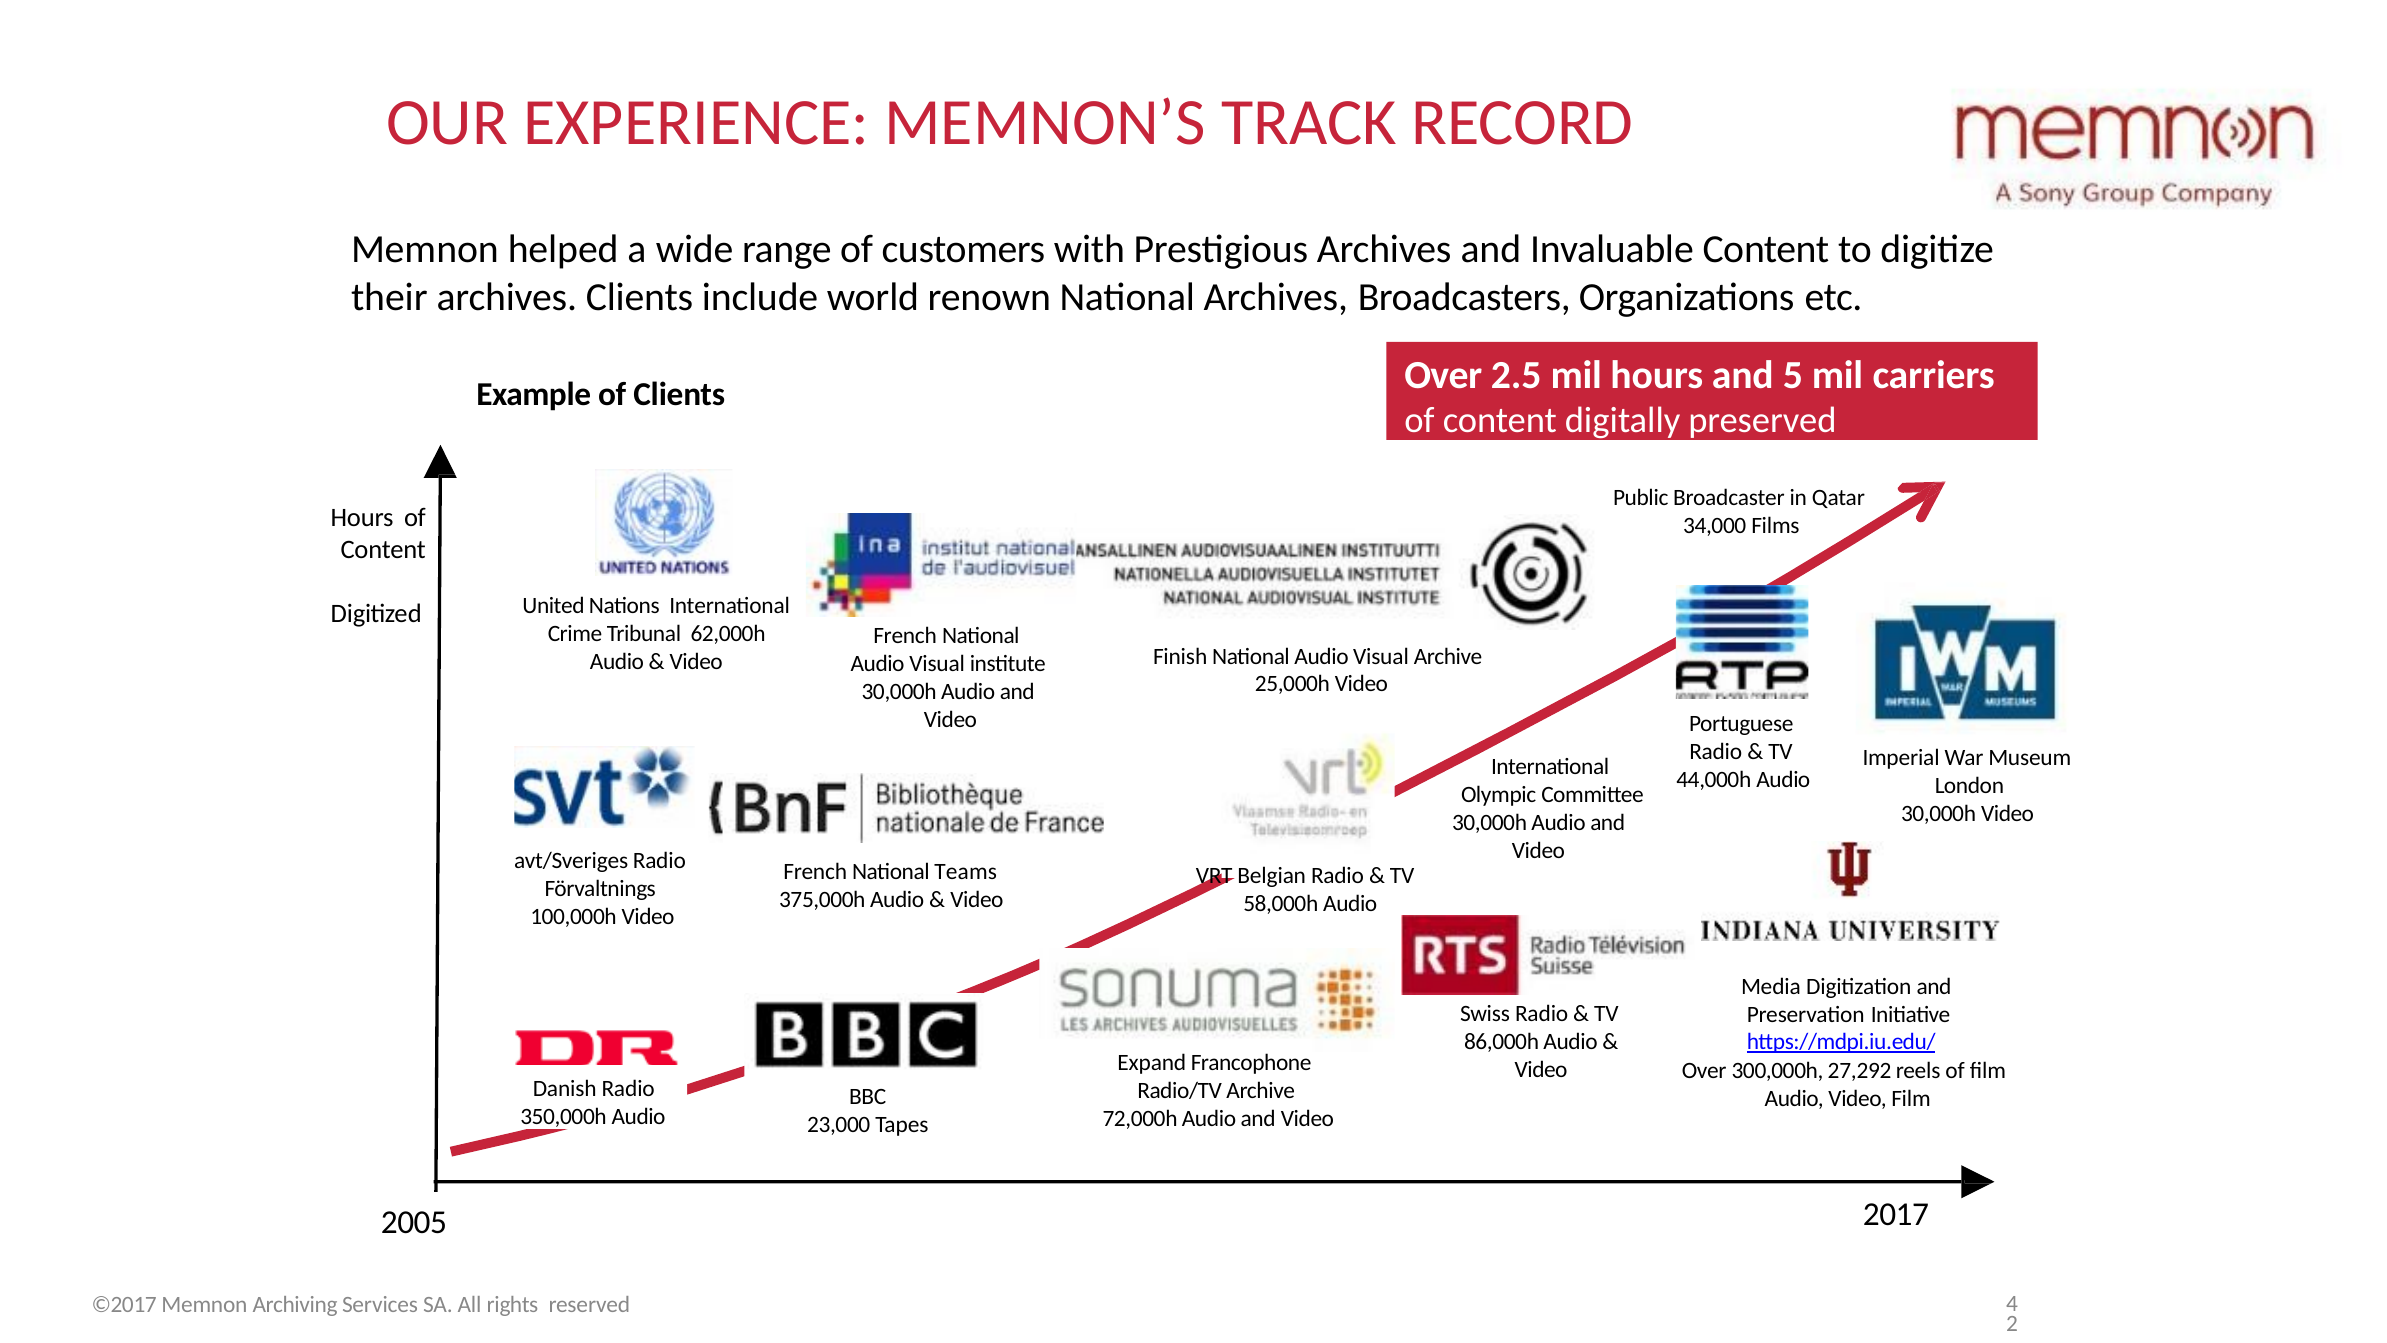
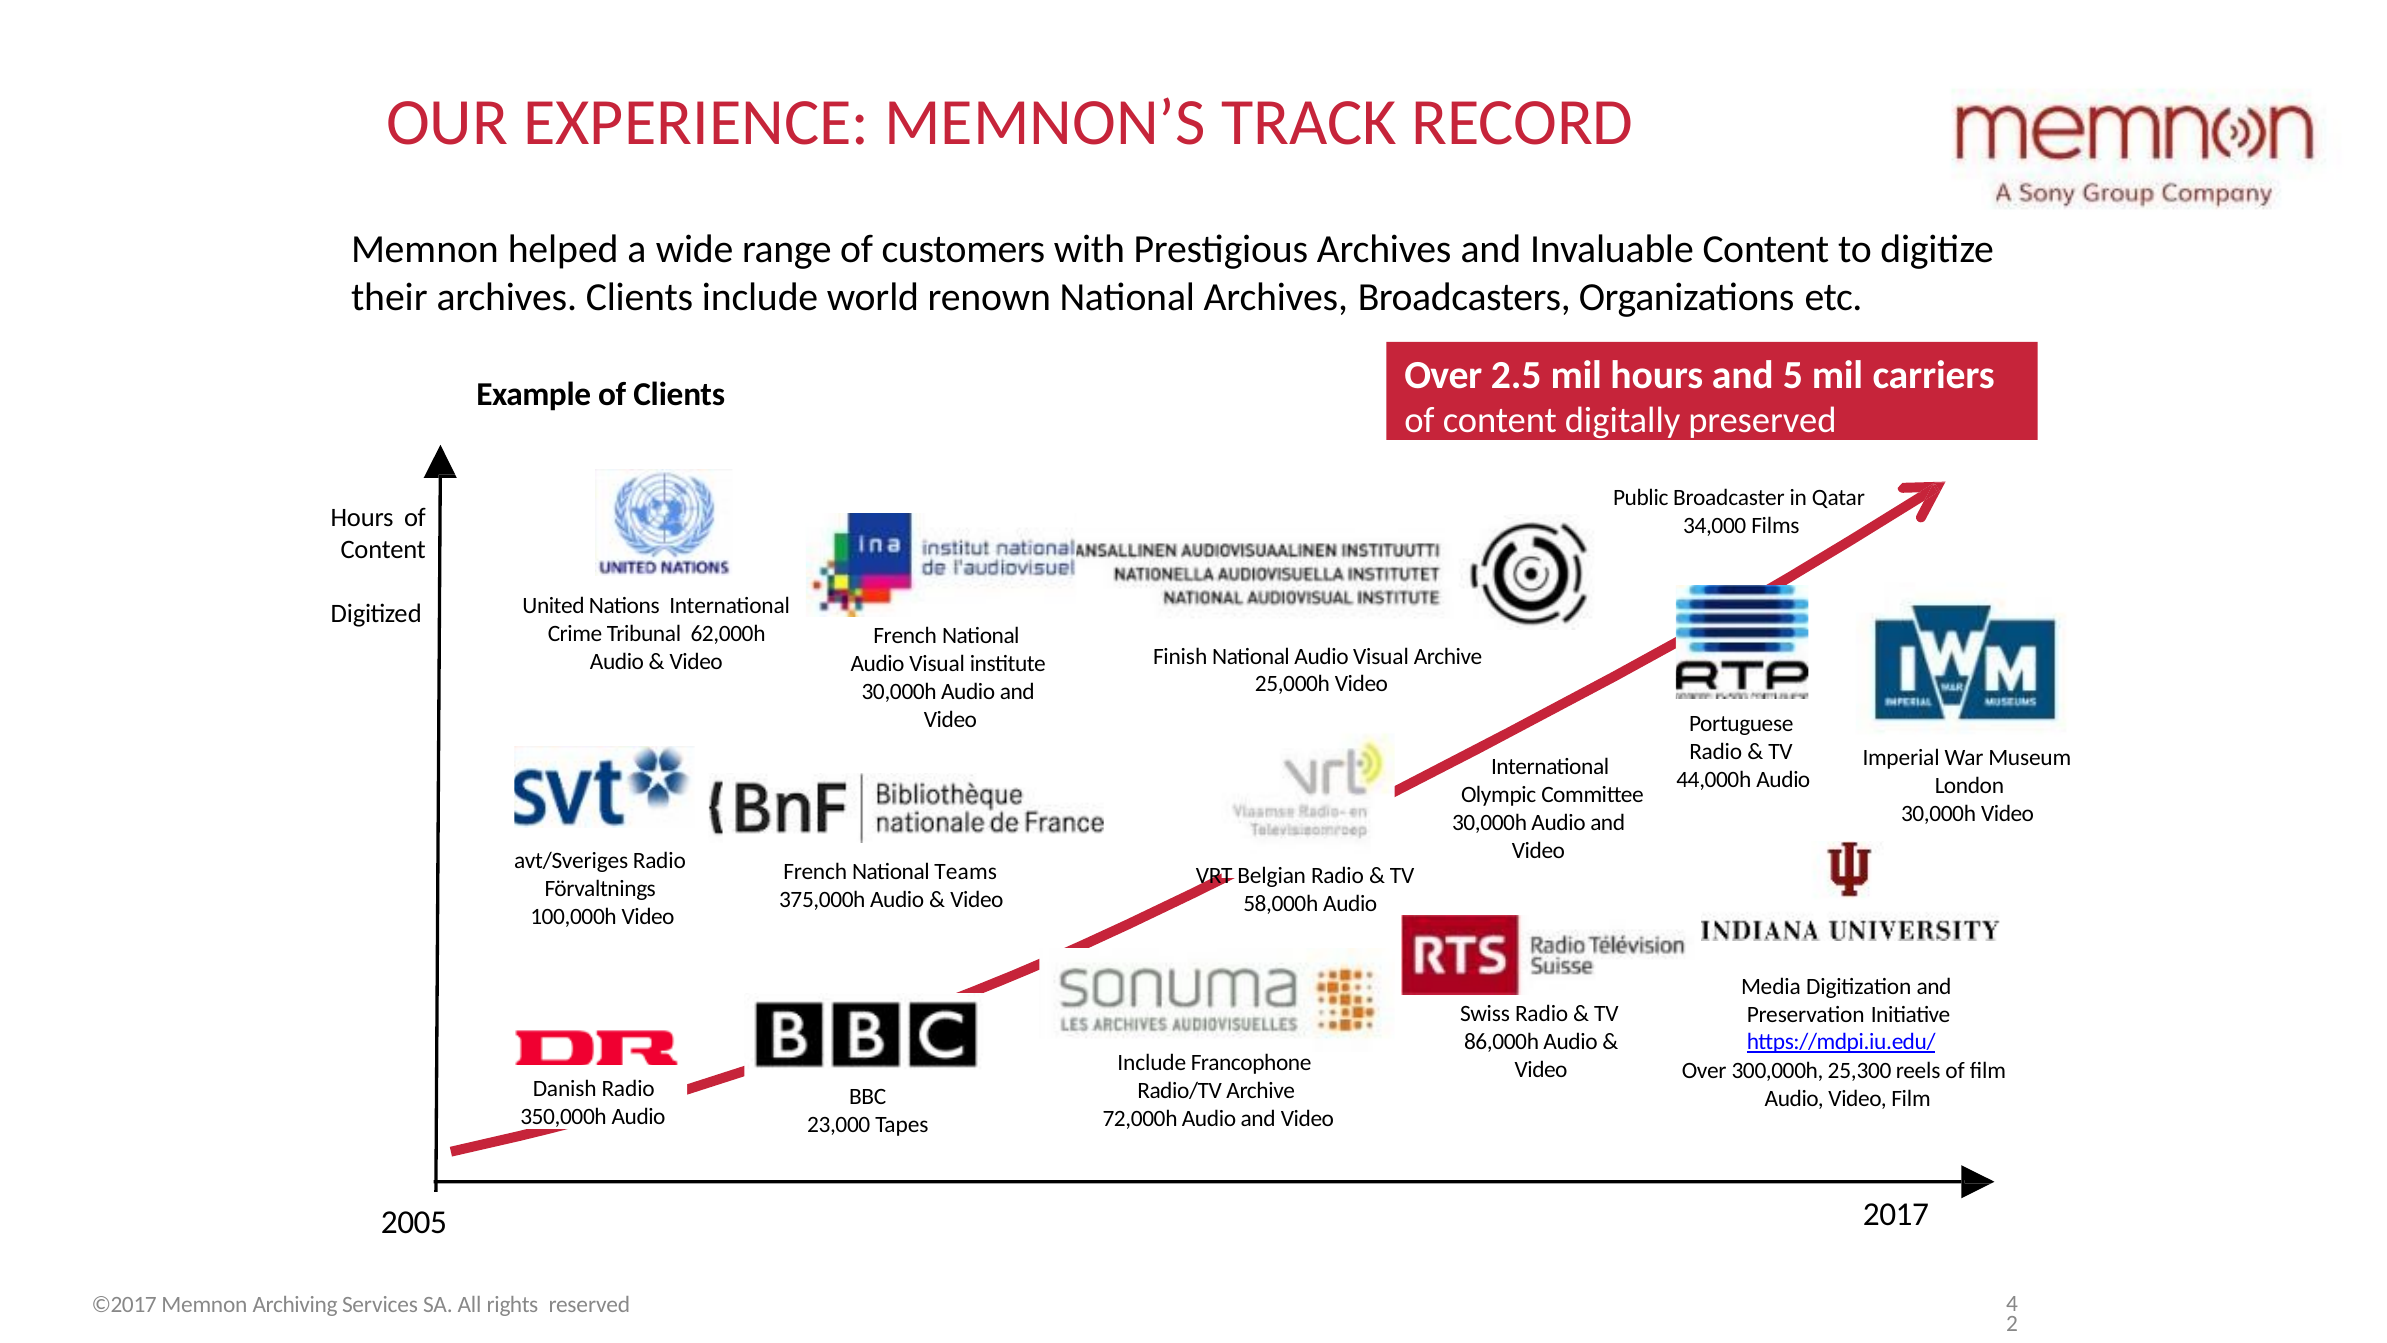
Expand: Expand -> Include (1152, 1063)
27,292: 27,292 -> 25,300 (1860, 1070)
